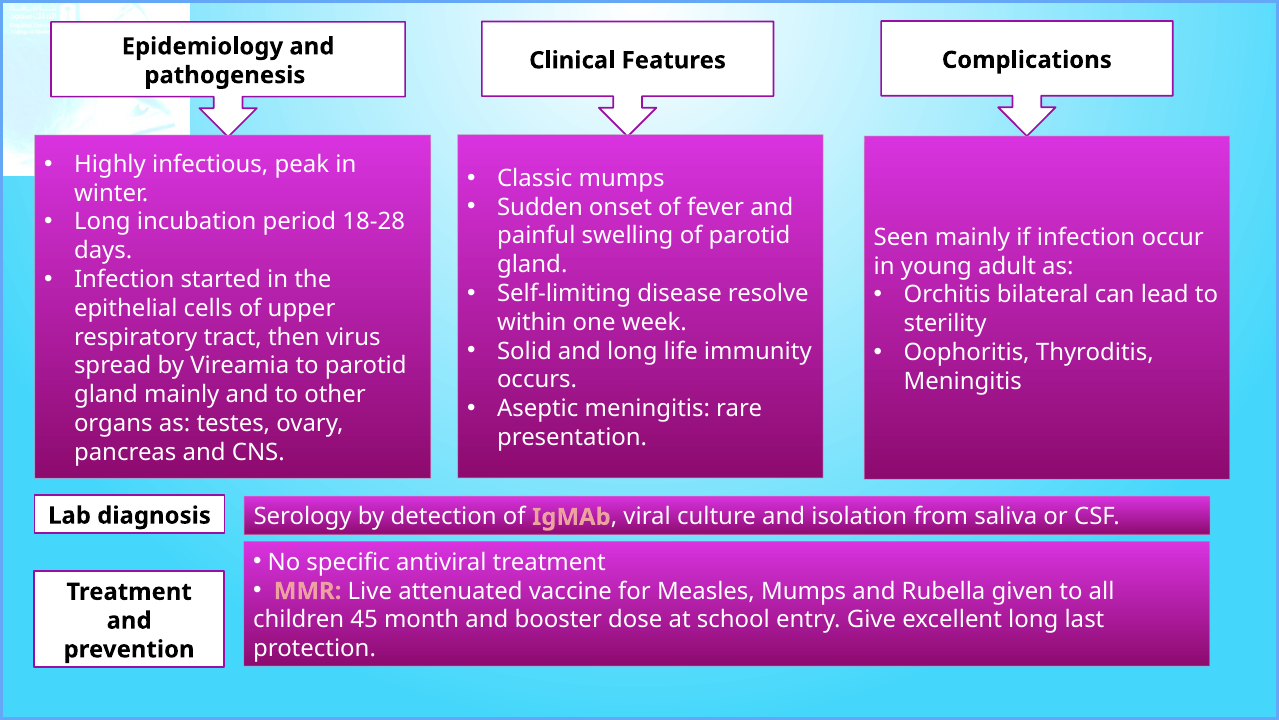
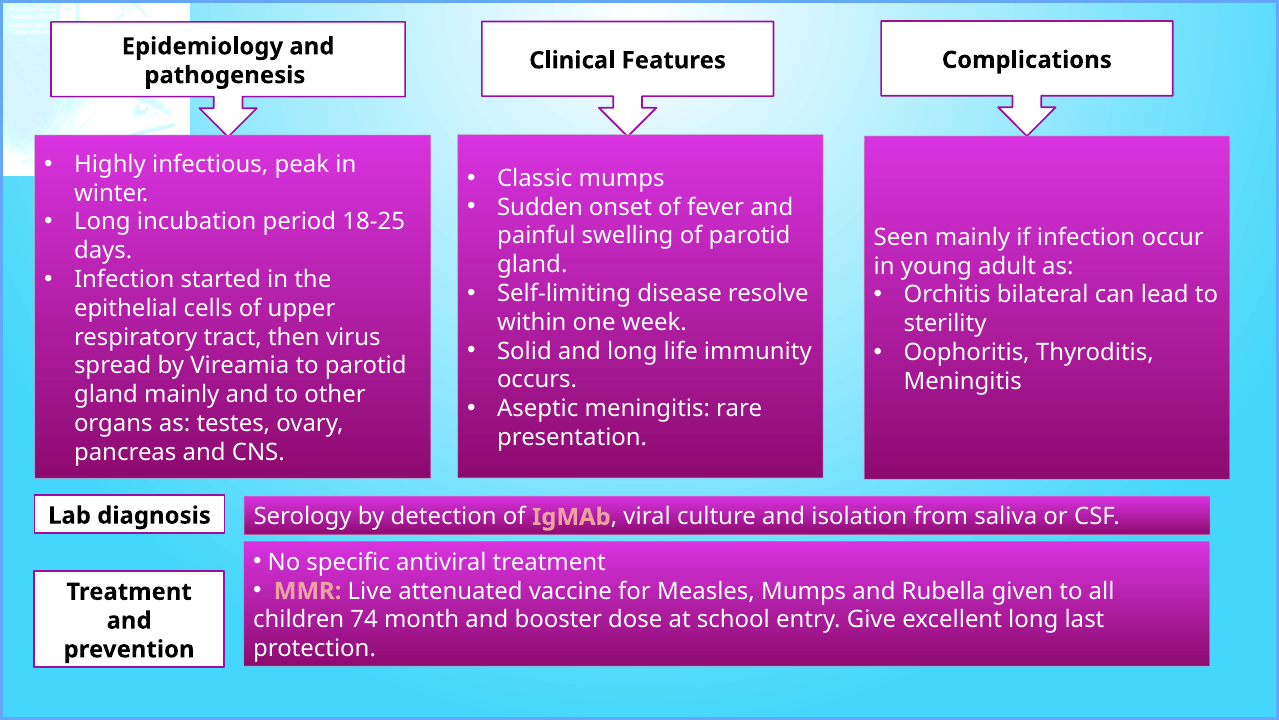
18-28: 18-28 -> 18-25 (374, 222)
45: 45 -> 74 (364, 619)
